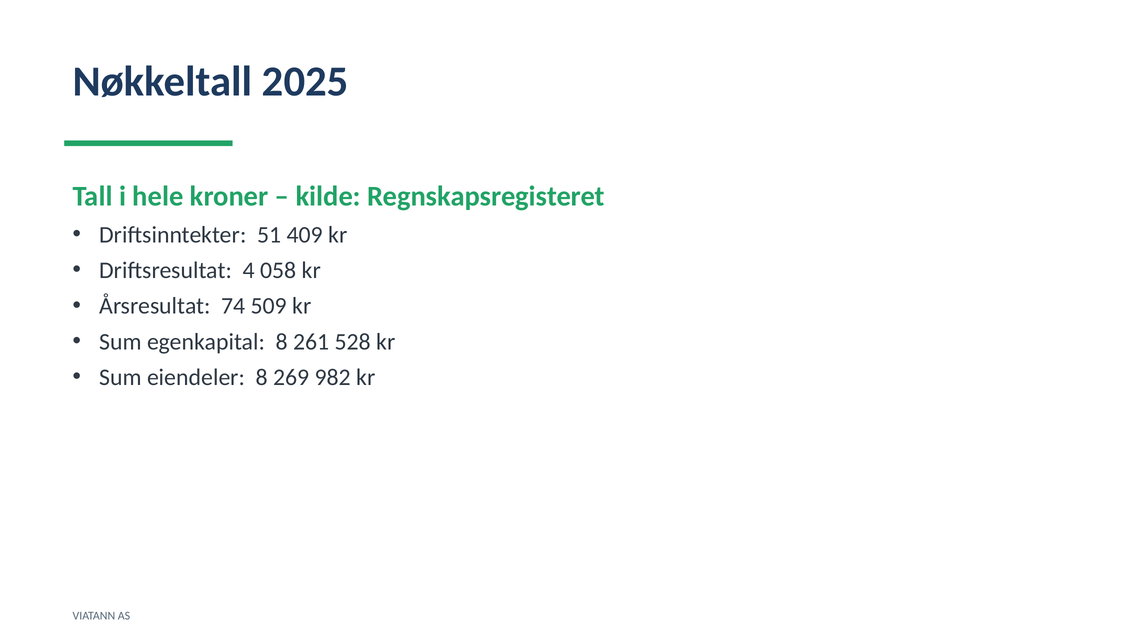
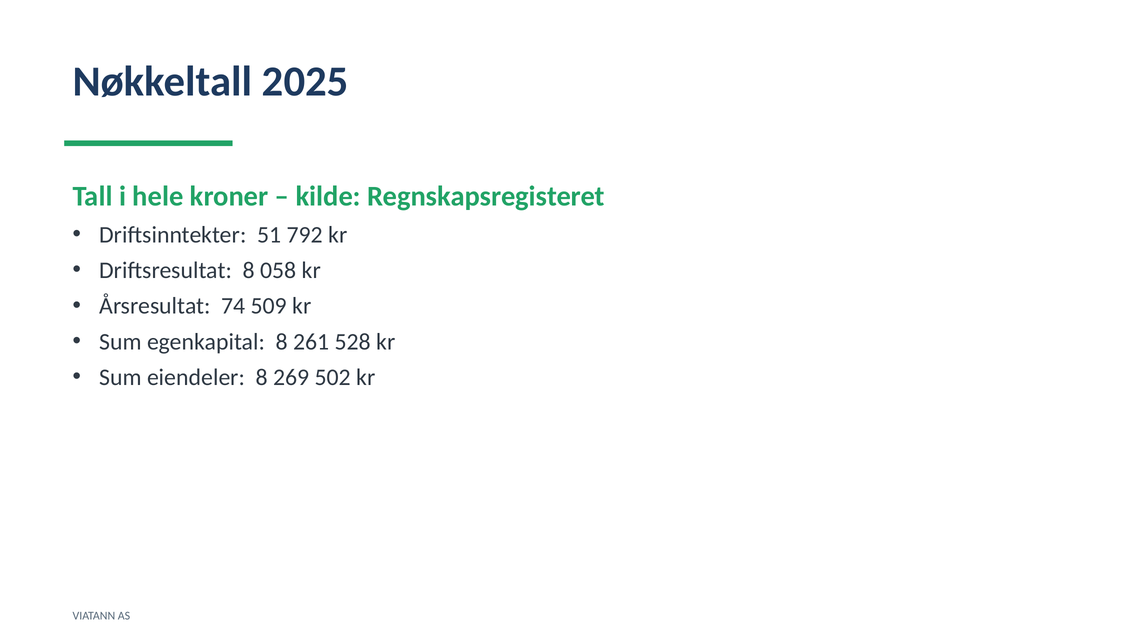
409: 409 -> 792 (305, 235)
Driftsresultat 4: 4 -> 8 (249, 270)
982: 982 -> 502 (333, 377)
